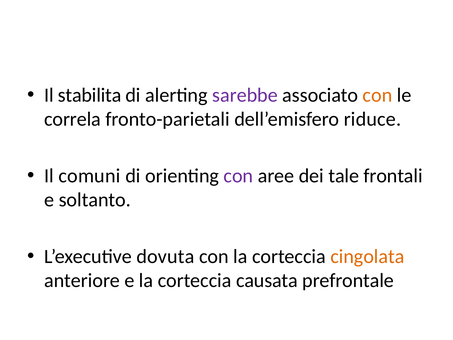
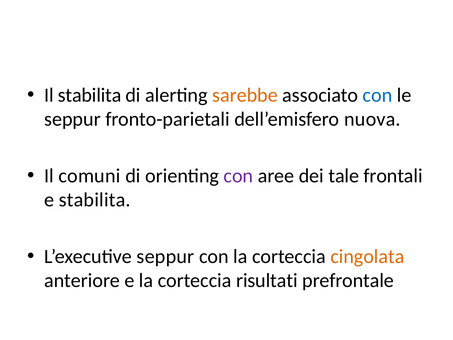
sarebbe colour: purple -> orange (245, 95)
con colour: orange -> blue (377, 95)
correla: correla -> seppur (73, 119)
riduce: riduce -> nuova (372, 119)
e soltanto: soltanto -> stabilita (95, 200)
L’executive dovuta: dovuta -> seppur (165, 256)
causata: causata -> risultati (267, 280)
